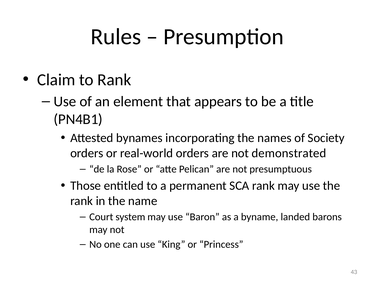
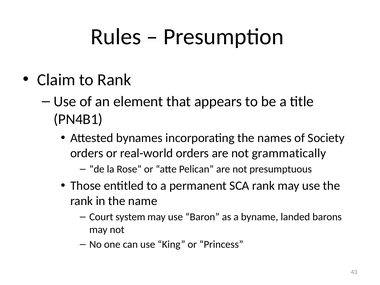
demonstrated: demonstrated -> grammatically (289, 153)
